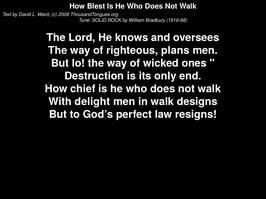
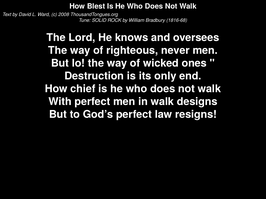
plans: plans -> never (175, 50)
With delight: delight -> perfect (92, 102)
